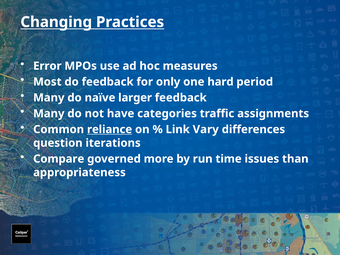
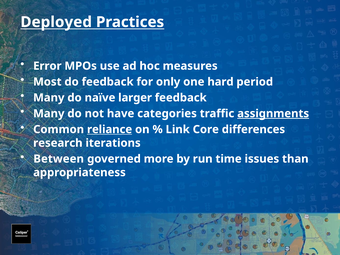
Changing: Changing -> Deployed (56, 22)
assignments underline: none -> present (273, 114)
Vary: Vary -> Core (206, 129)
question: question -> research (58, 143)
Compare: Compare -> Between (59, 159)
